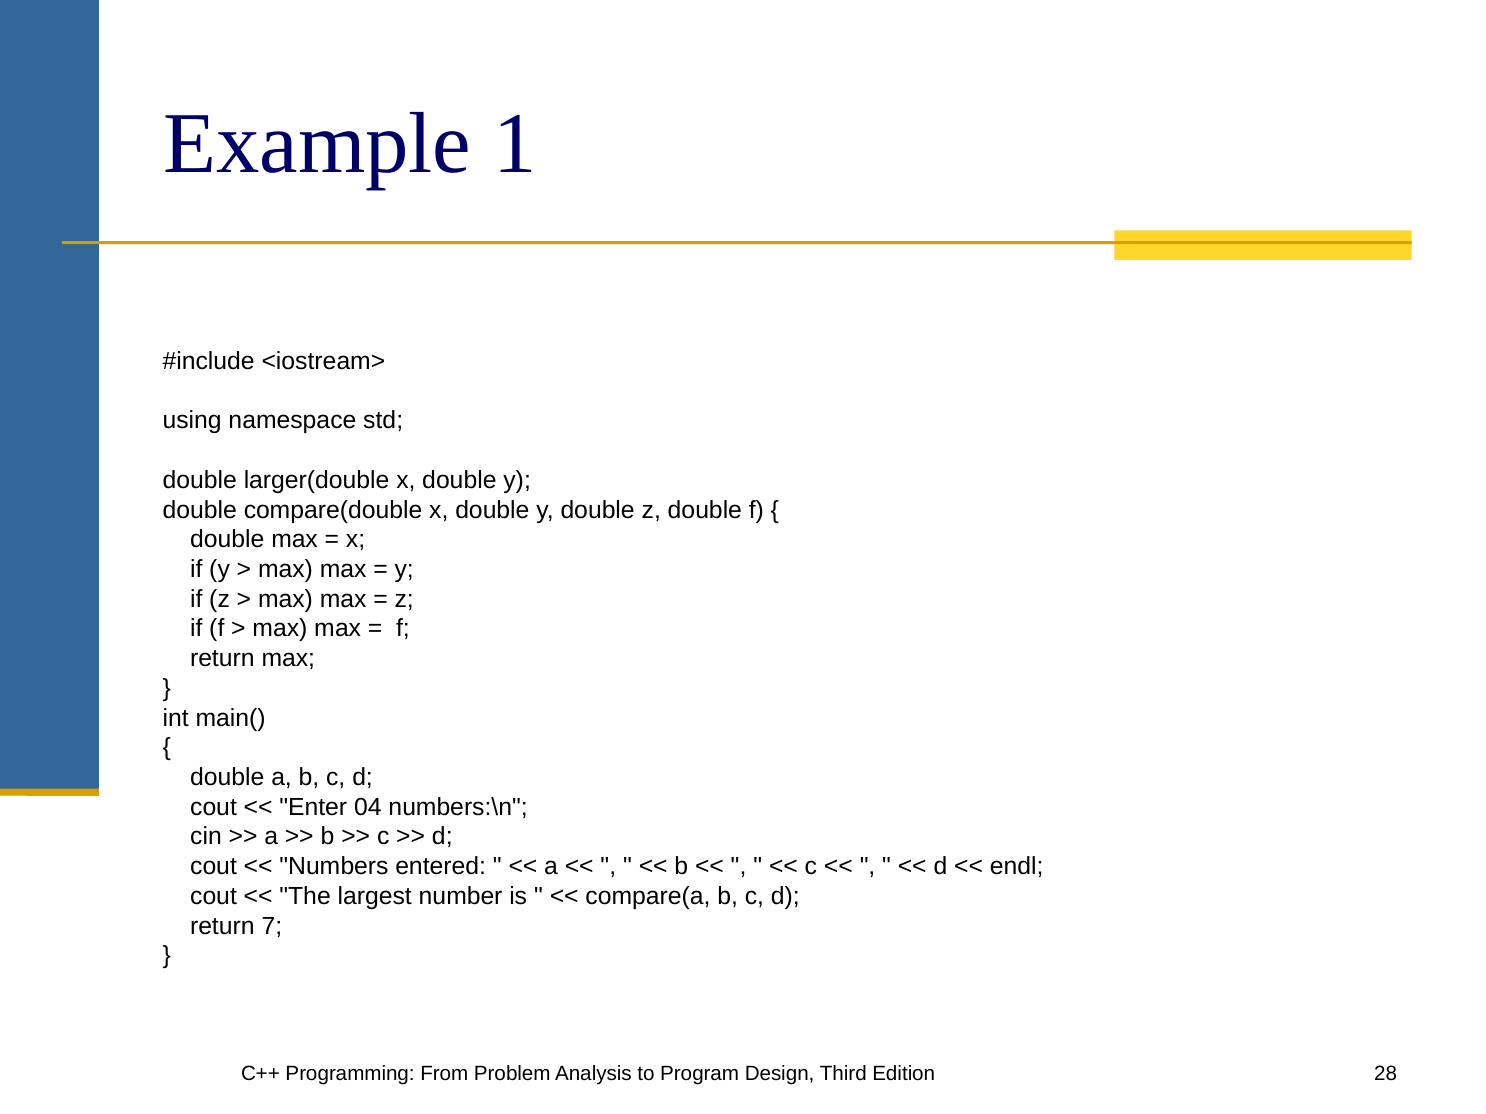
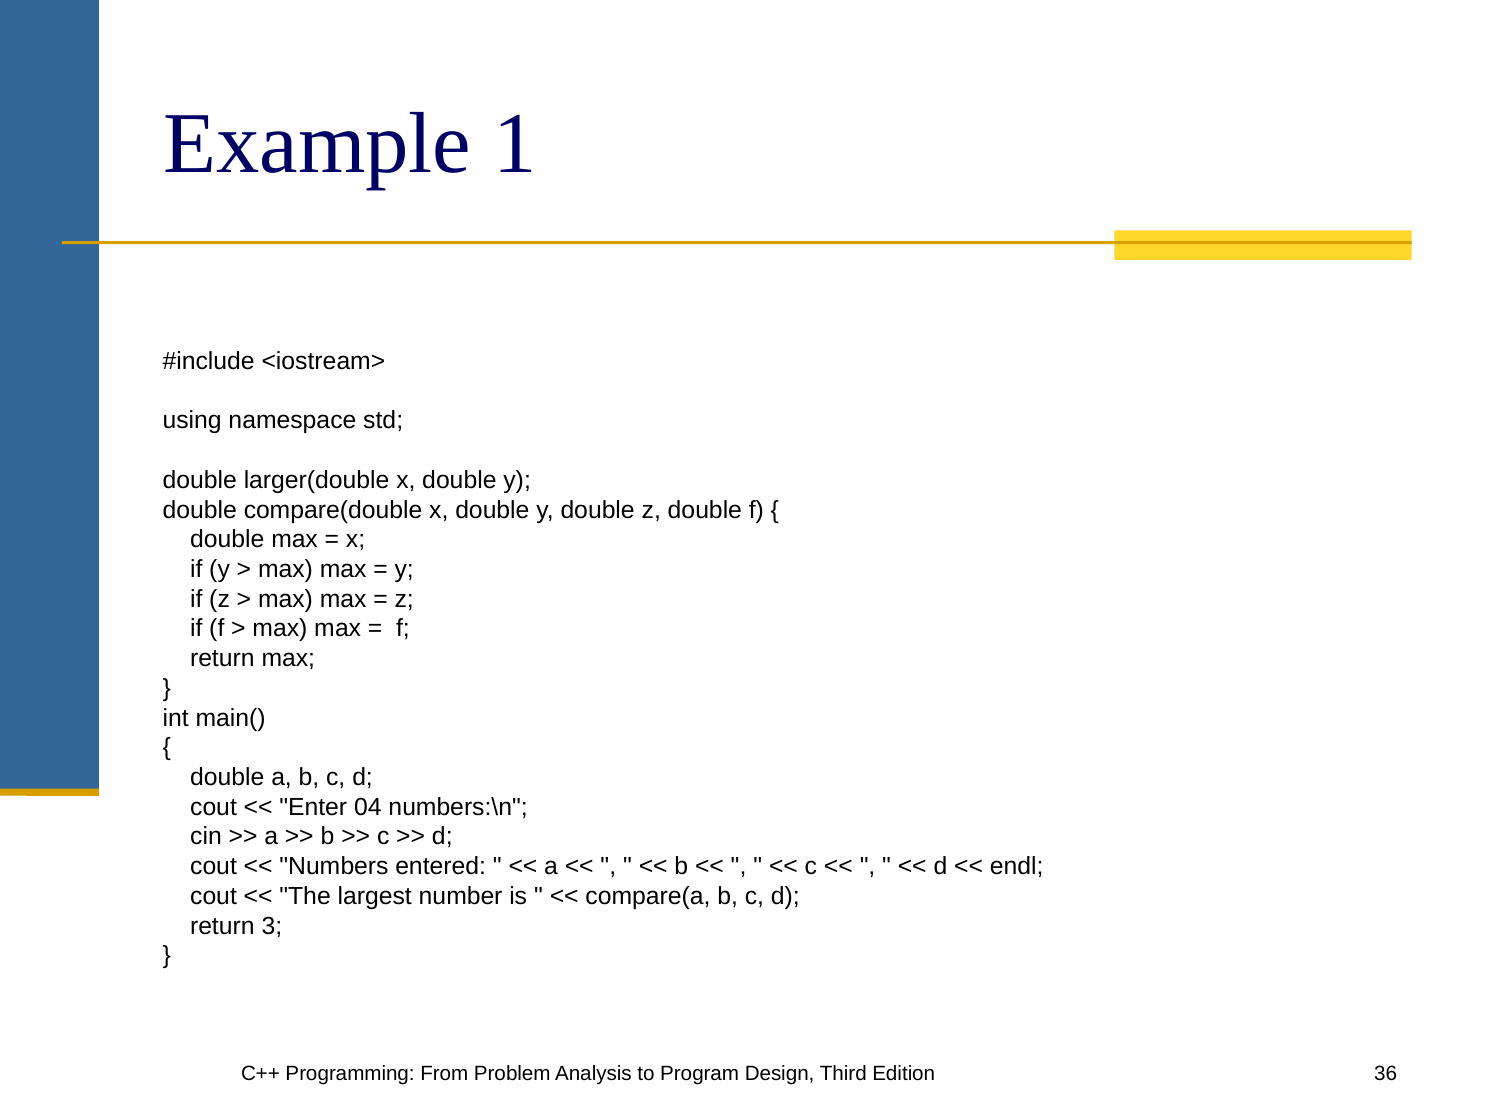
7: 7 -> 3 (272, 926)
28: 28 -> 36 (1386, 1074)
